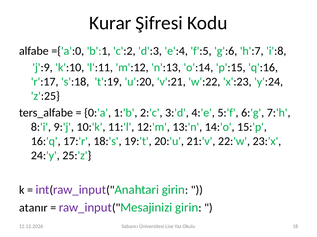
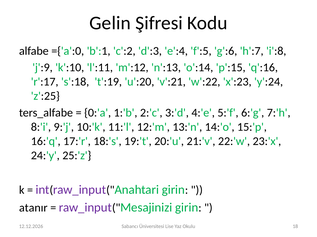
Kurar: Kurar -> Gelin (110, 23)
